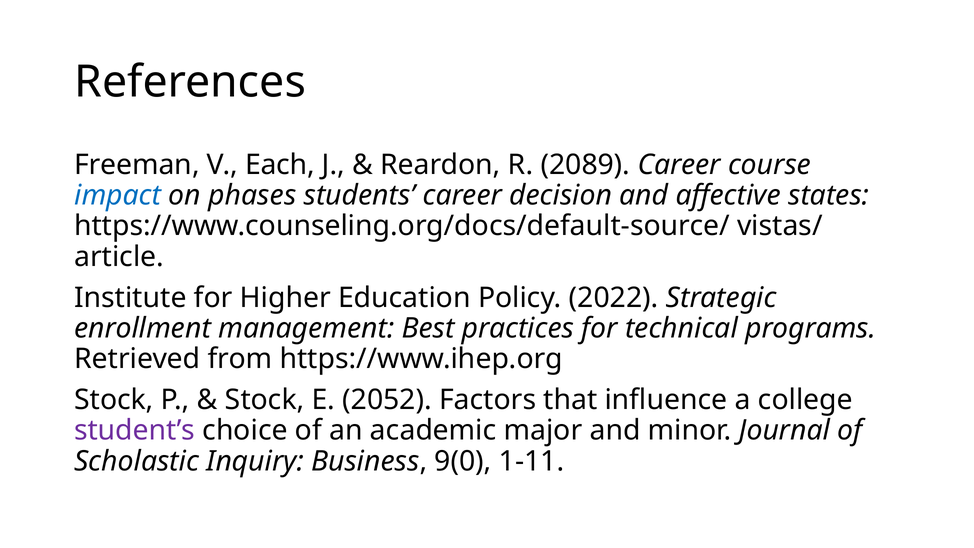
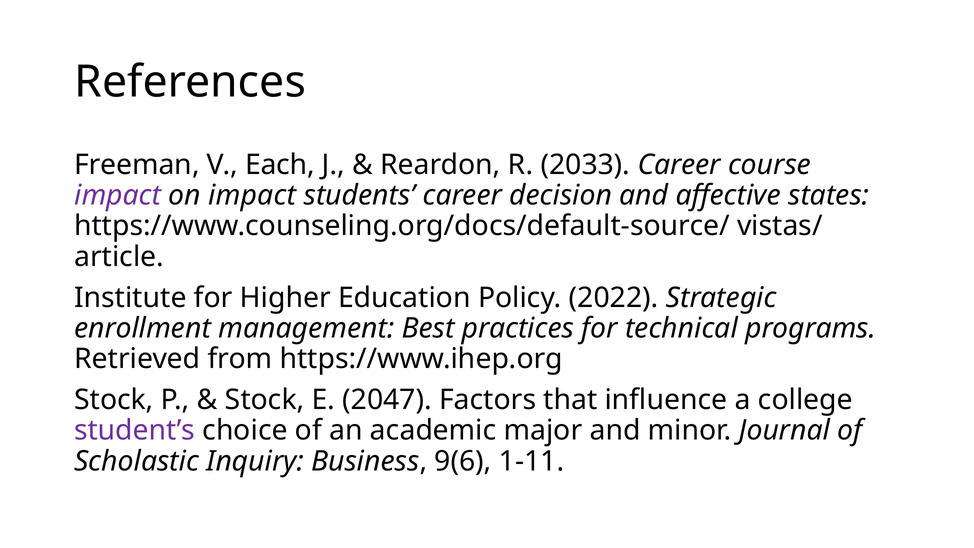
2089: 2089 -> 2033 (585, 165)
impact colour: blue -> purple (118, 195)
on phases: phases -> impact (252, 195)
2052: 2052 -> 2047 (387, 400)
9(0: 9(0 -> 9(6 (463, 461)
